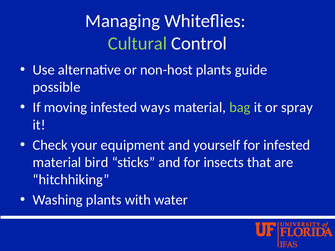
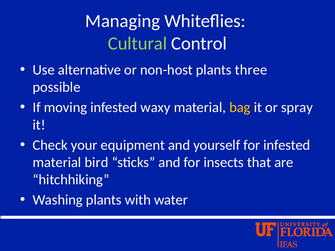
guide: guide -> three (251, 70)
ways: ways -> waxy (155, 108)
bag colour: light green -> yellow (240, 108)
